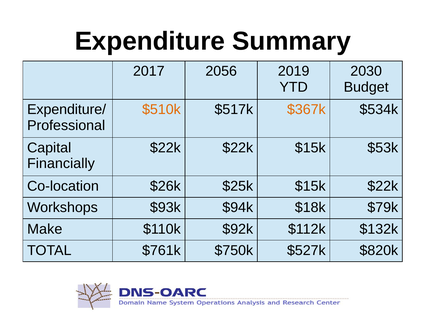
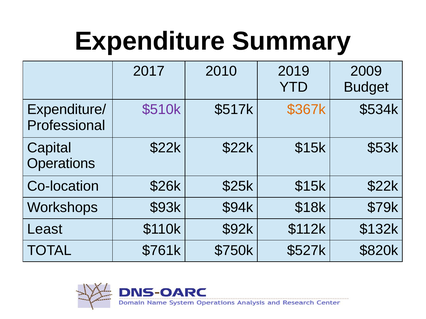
2056: 2056 -> 2010 (221, 71)
2030: 2030 -> 2009 (366, 71)
$510k colour: orange -> purple (161, 110)
Financially: Financially -> Operations (61, 164)
Make: Make -> Least (45, 229)
